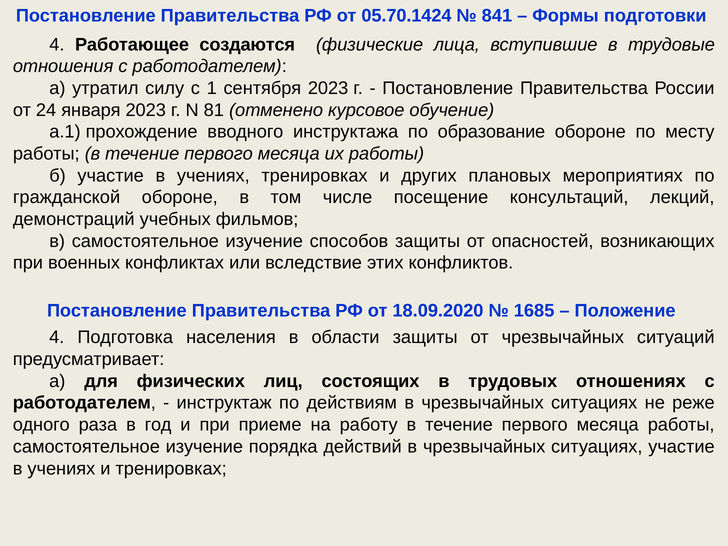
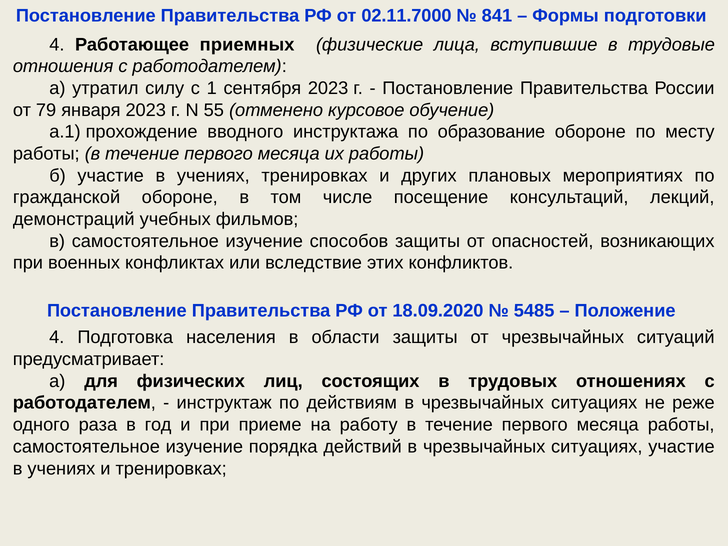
05.70.1424: 05.70.1424 -> 02.11.7000 (406, 16)
создаются: создаются -> приемных (247, 44)
24: 24 -> 79 (46, 110)
81: 81 -> 55 (214, 110)
1685: 1685 -> 5485 (534, 311)
